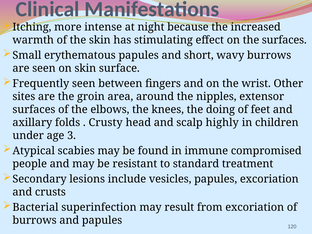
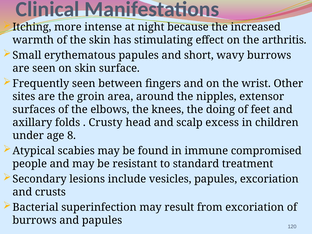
the surfaces: surfaces -> arthritis (284, 40)
highly: highly -> excess (222, 122)
3: 3 -> 8 (72, 135)
